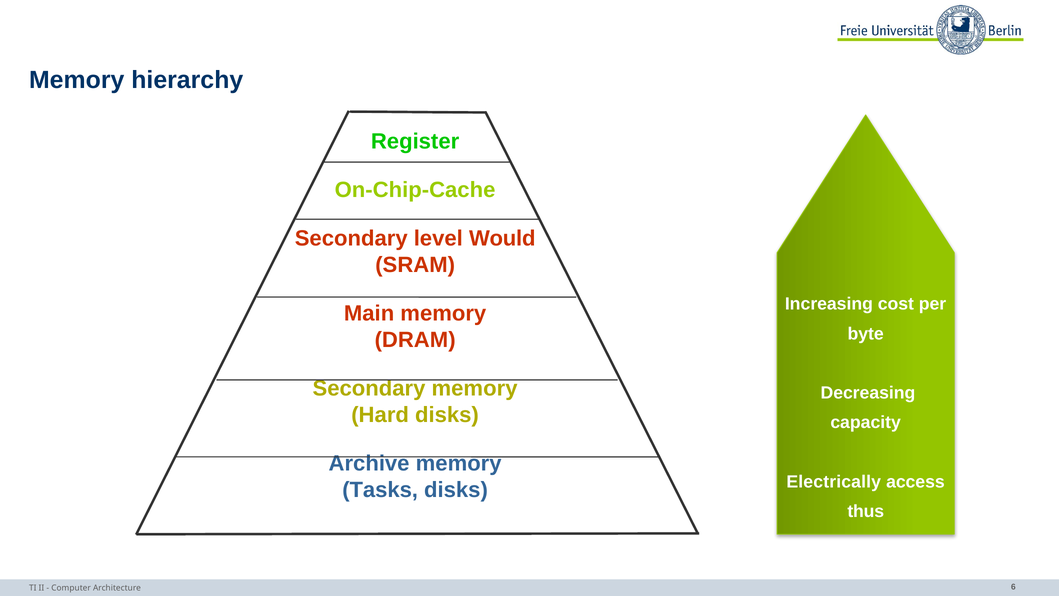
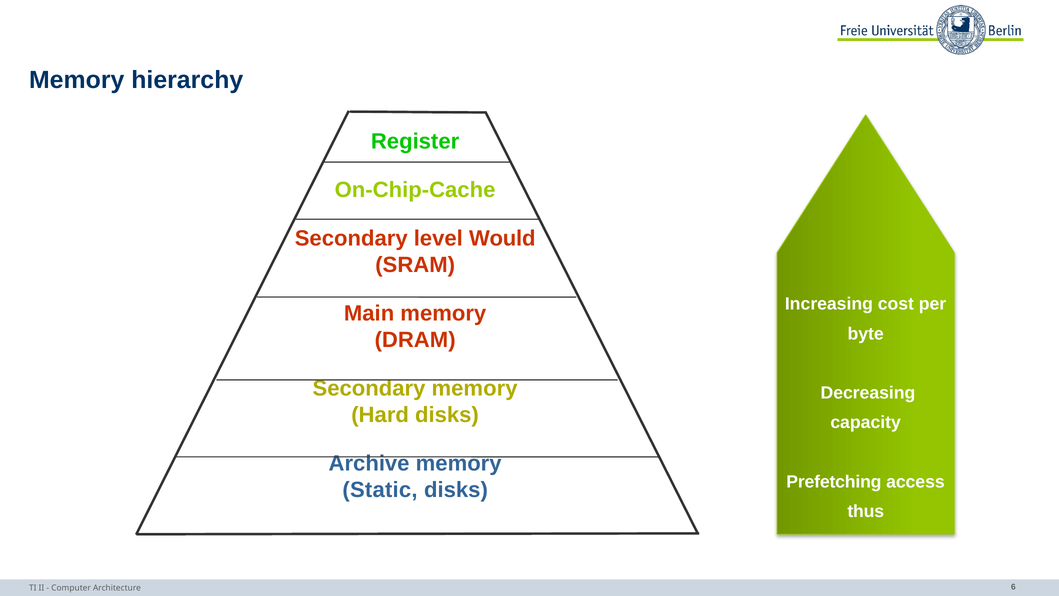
Electrically: Electrically -> Prefetching (834, 482)
Tasks: Tasks -> Static (380, 490)
